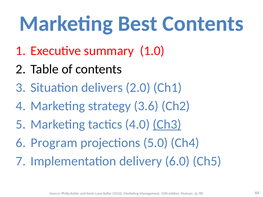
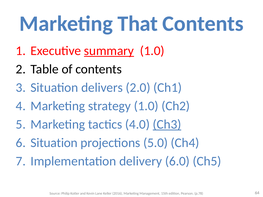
Best: Best -> That (138, 24)
summary underline: none -> present (109, 51)
strategy 3.6: 3.6 -> 1.0 (146, 106)
Program: Program -> Situation (54, 143)
